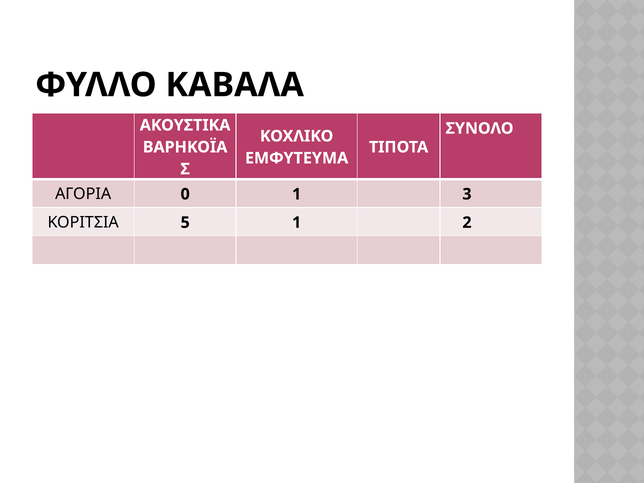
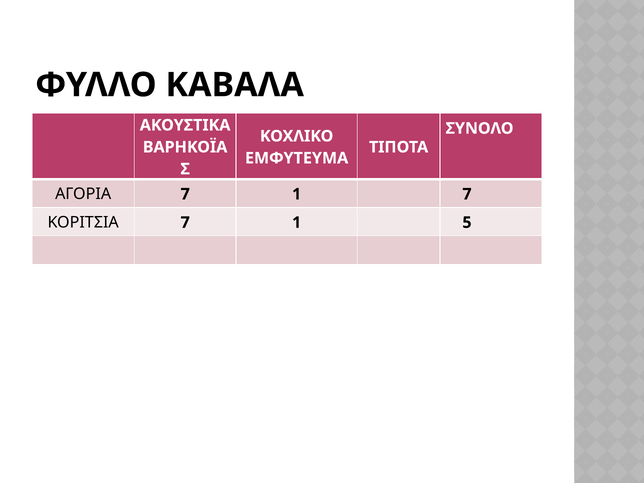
ΑΓΟΡΙΑ 0: 0 -> 7 (185, 194)
1 3: 3 -> 7 (467, 194)
ΚΟΡΙΤΣΙΑ 5: 5 -> 7 (185, 223)
2: 2 -> 5 (467, 223)
